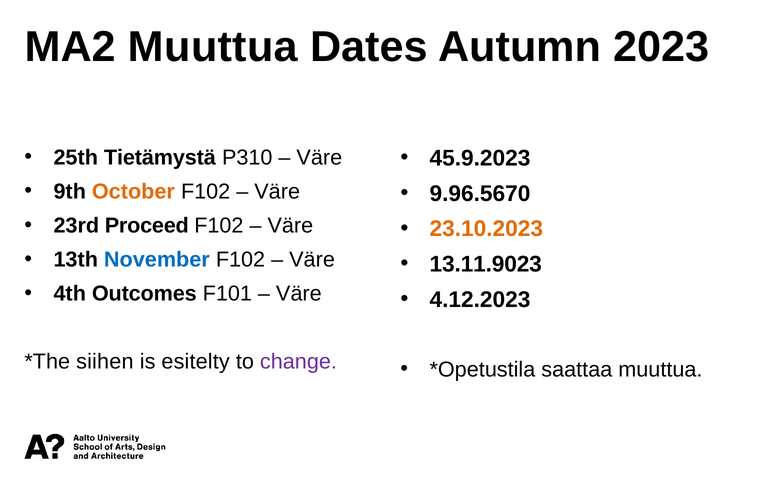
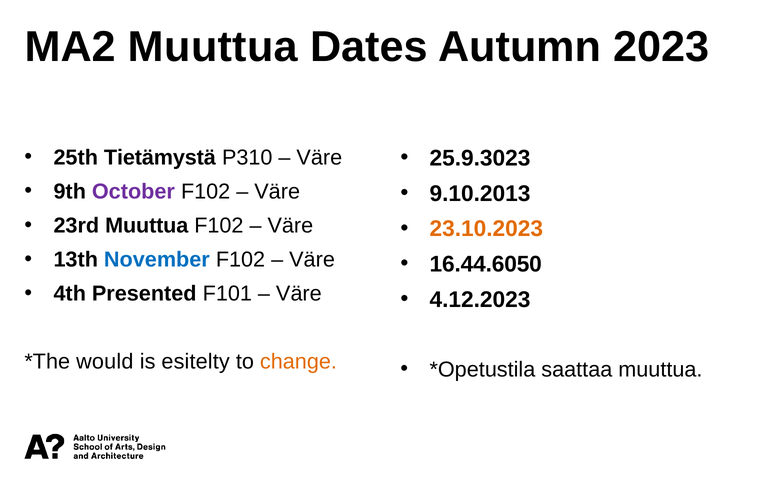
45.9.2023: 45.9.2023 -> 25.9.3023 (480, 158)
October colour: orange -> purple (133, 192)
9.96.5670: 9.96.5670 -> 9.10.2013 (480, 194)
23rd Proceed: Proceed -> Muuttua (147, 226)
13.11.9023: 13.11.9023 -> 16.44.6050 (486, 264)
Outcomes: Outcomes -> Presented (144, 294)
siihen: siihen -> would (105, 362)
change colour: purple -> orange (298, 362)
